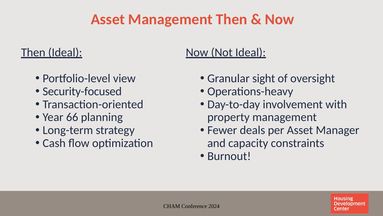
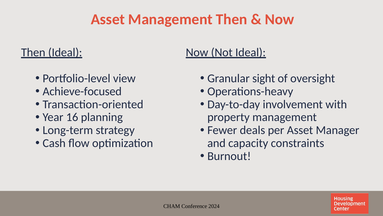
Security-focused: Security-focused -> Achieve-focused (82, 91)
66: 66 -> 16 (72, 117)
